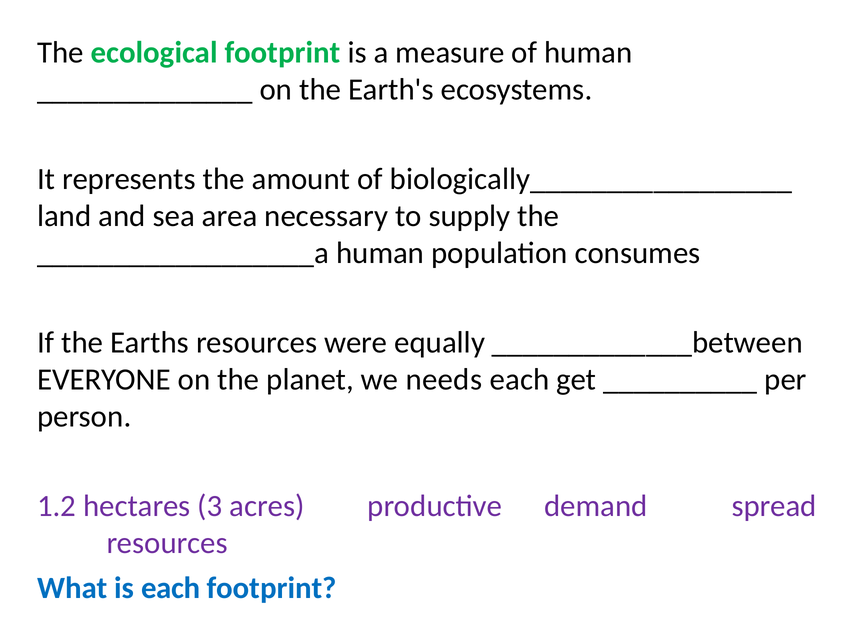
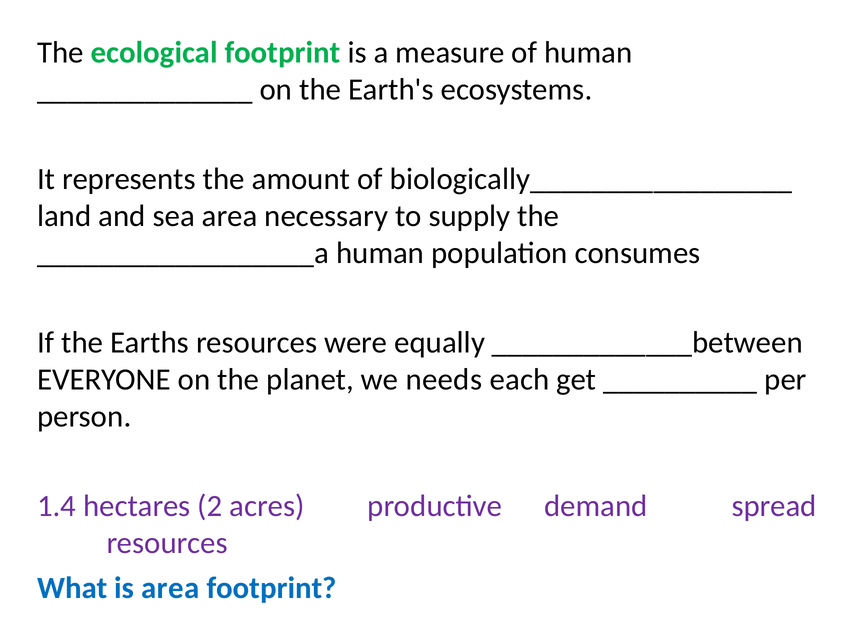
1.2: 1.2 -> 1.4 (57, 506)
3: 3 -> 2 (210, 506)
is each: each -> area (170, 588)
